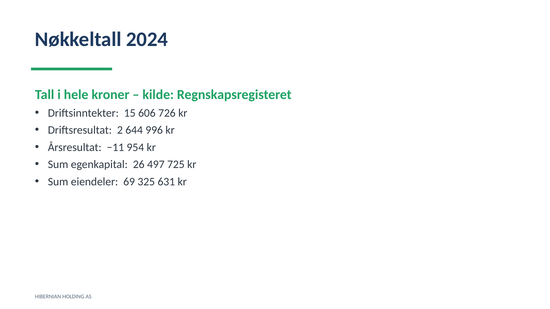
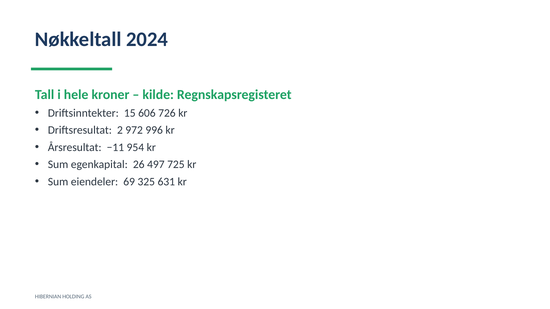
644: 644 -> 972 (134, 130)
